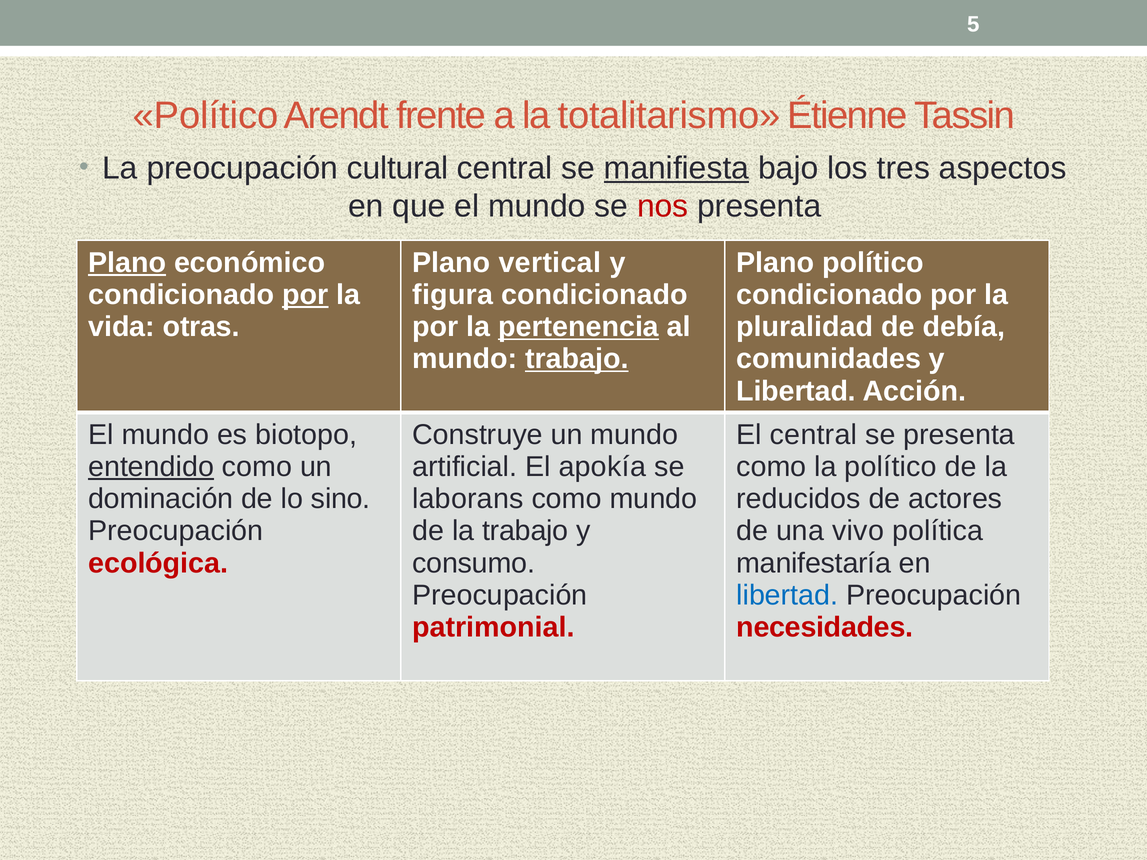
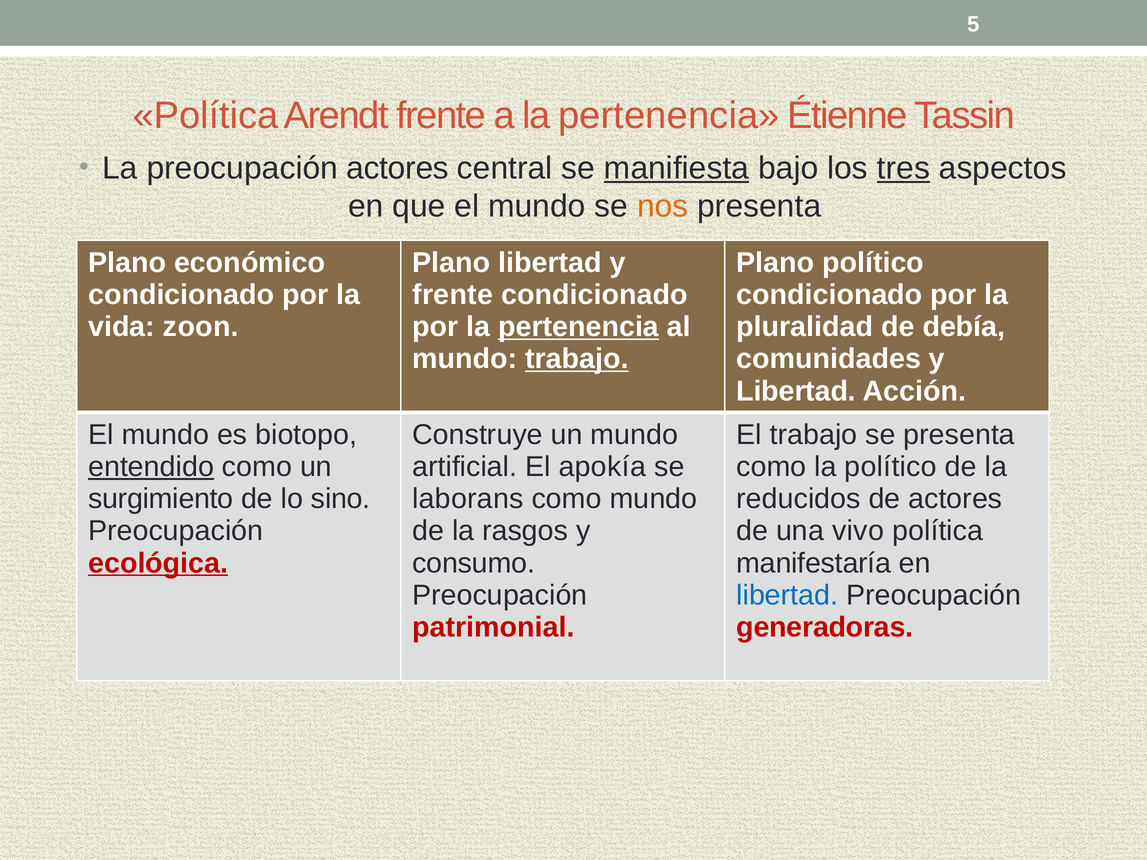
Político: Político -> Política (206, 116)
a la totalitarismo: totalitarismo -> pertenencia (669, 116)
preocupación cultural: cultural -> actores (398, 168)
tres underline: none -> present (903, 168)
nos colour: red -> orange (663, 206)
Plano underline: present -> none (127, 263)
Plano vertical: vertical -> libertad (550, 263)
por underline: present -> none (305, 295)
figura: figura -> frente (453, 295)
otras: otras -> zoon (201, 327)
El central: central -> trabajo (814, 435)
dominación: dominación -> surgimiento (161, 499)
la trabajo: trabajo -> rasgos (525, 531)
ecológica underline: none -> present (158, 563)
necesidades: necesidades -> generadoras (825, 627)
